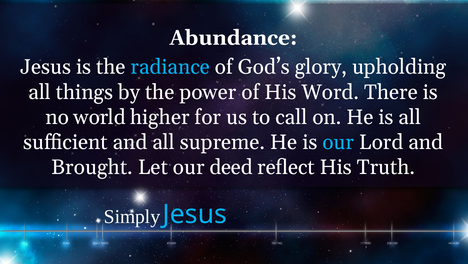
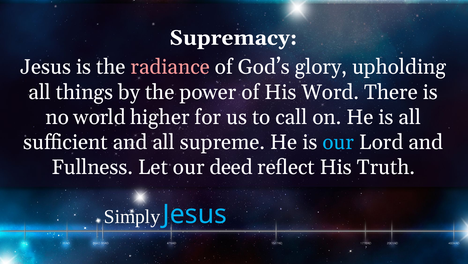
Abundance: Abundance -> Supremacy (233, 38)
radiance colour: light blue -> pink (170, 67)
Brought: Brought -> Fullness (92, 167)
